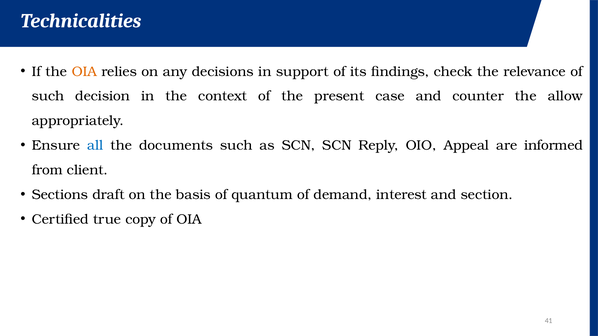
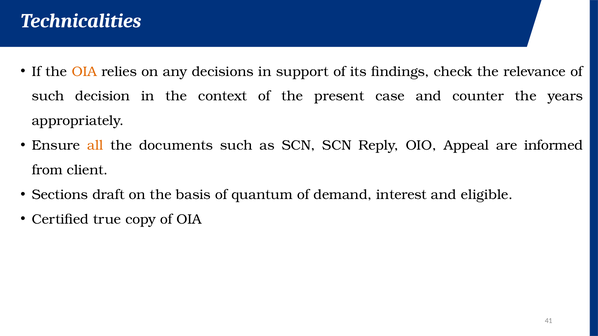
allow: allow -> years (565, 96)
all colour: blue -> orange (95, 146)
section: section -> eligible (487, 195)
